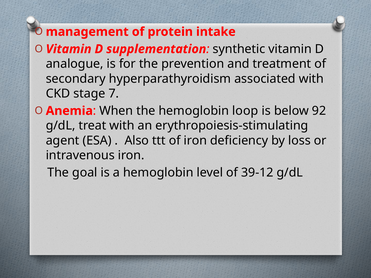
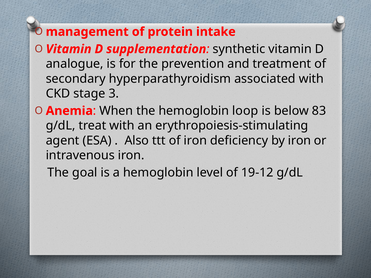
7: 7 -> 3 (114, 94)
92: 92 -> 83 (319, 111)
by loss: loss -> iron (299, 141)
39-12: 39-12 -> 19-12 (257, 173)
